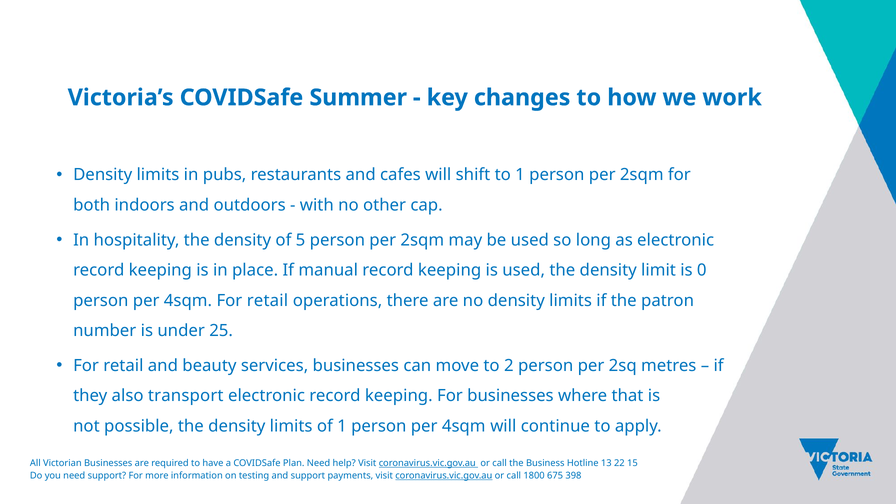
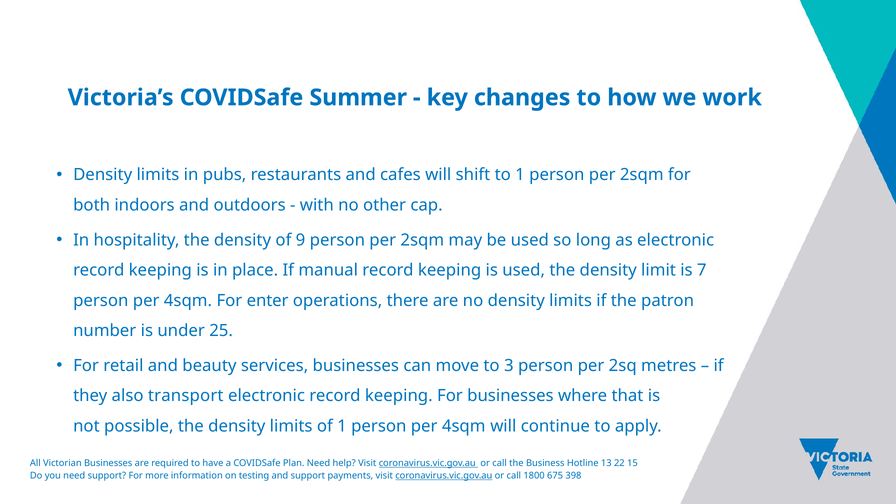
5: 5 -> 9 (301, 240)
0: 0 -> 7 (702, 270)
4sqm For retail: retail -> enter (268, 301)
2: 2 -> 3 (509, 366)
